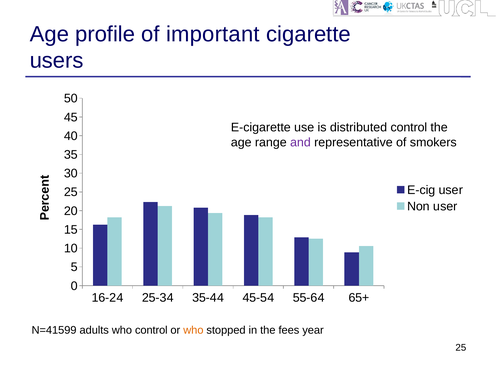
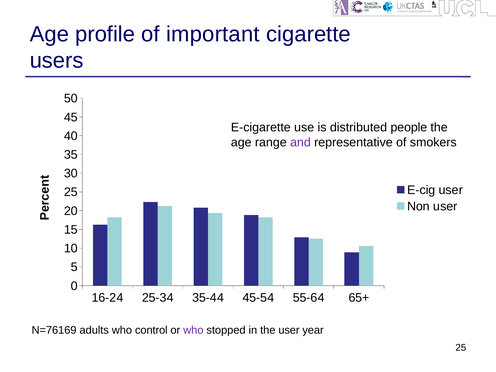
distributed control: control -> people (409, 127)
N=41599: N=41599 -> N=76169 (54, 330)
who colour: orange -> purple (193, 330)
the fees: fees -> user (289, 330)
